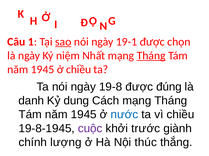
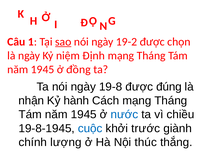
19-1: 19-1 -> 19-2 (127, 42)
Nhất: Nhất -> Định (94, 56)
Tháng underline: present -> none (151, 56)
ở chiều: chiều -> đồng (78, 70)
danh: danh -> nhận (31, 101)
dung: dung -> hành (76, 101)
cuộc colour: purple -> blue (90, 129)
